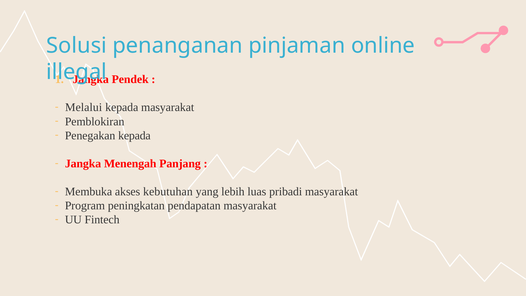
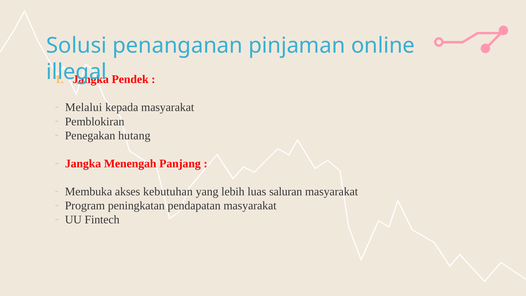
Penegakan kepada: kepada -> hutang (134, 135)
pribadi: pribadi -> saluran (286, 192)
